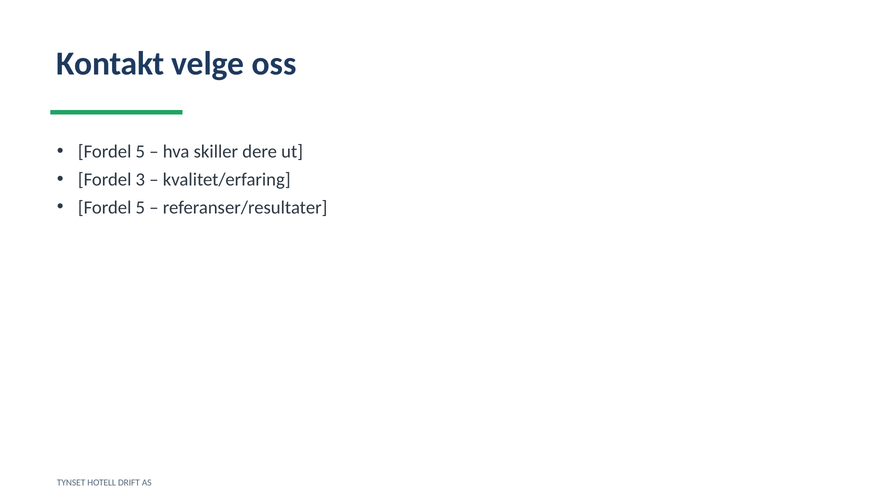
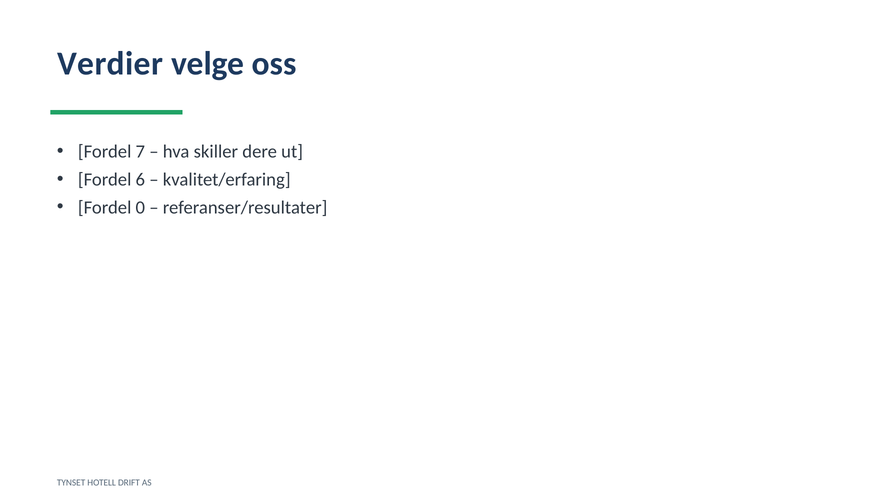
Kontakt: Kontakt -> Verdier (110, 64)
5: 5 -> 7 (140, 152)
3: 3 -> 6 (140, 180)
5: 5 -> 0 (140, 208)
